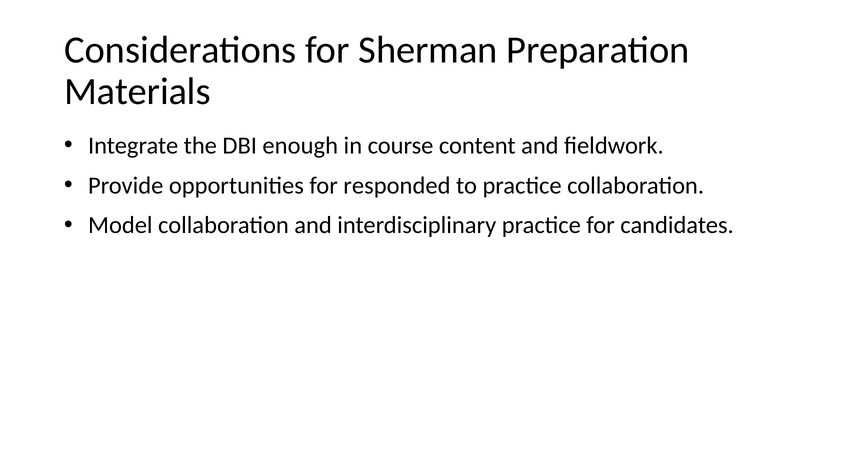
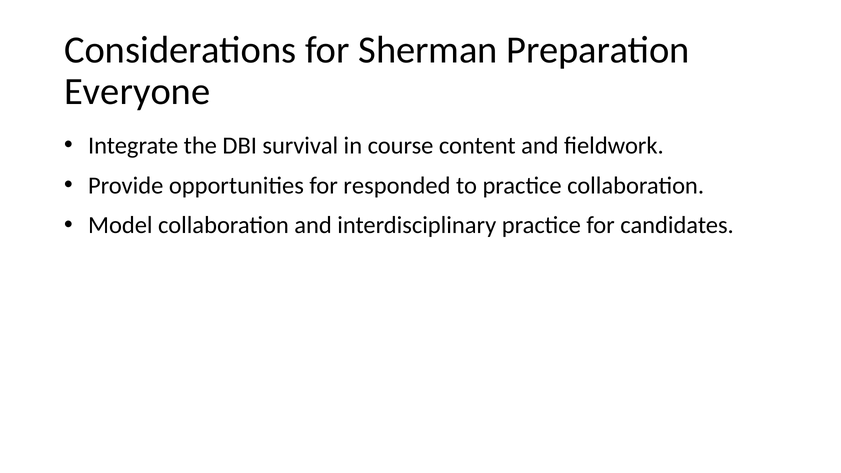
Materials: Materials -> Everyone (137, 91)
enough: enough -> survival (300, 146)
